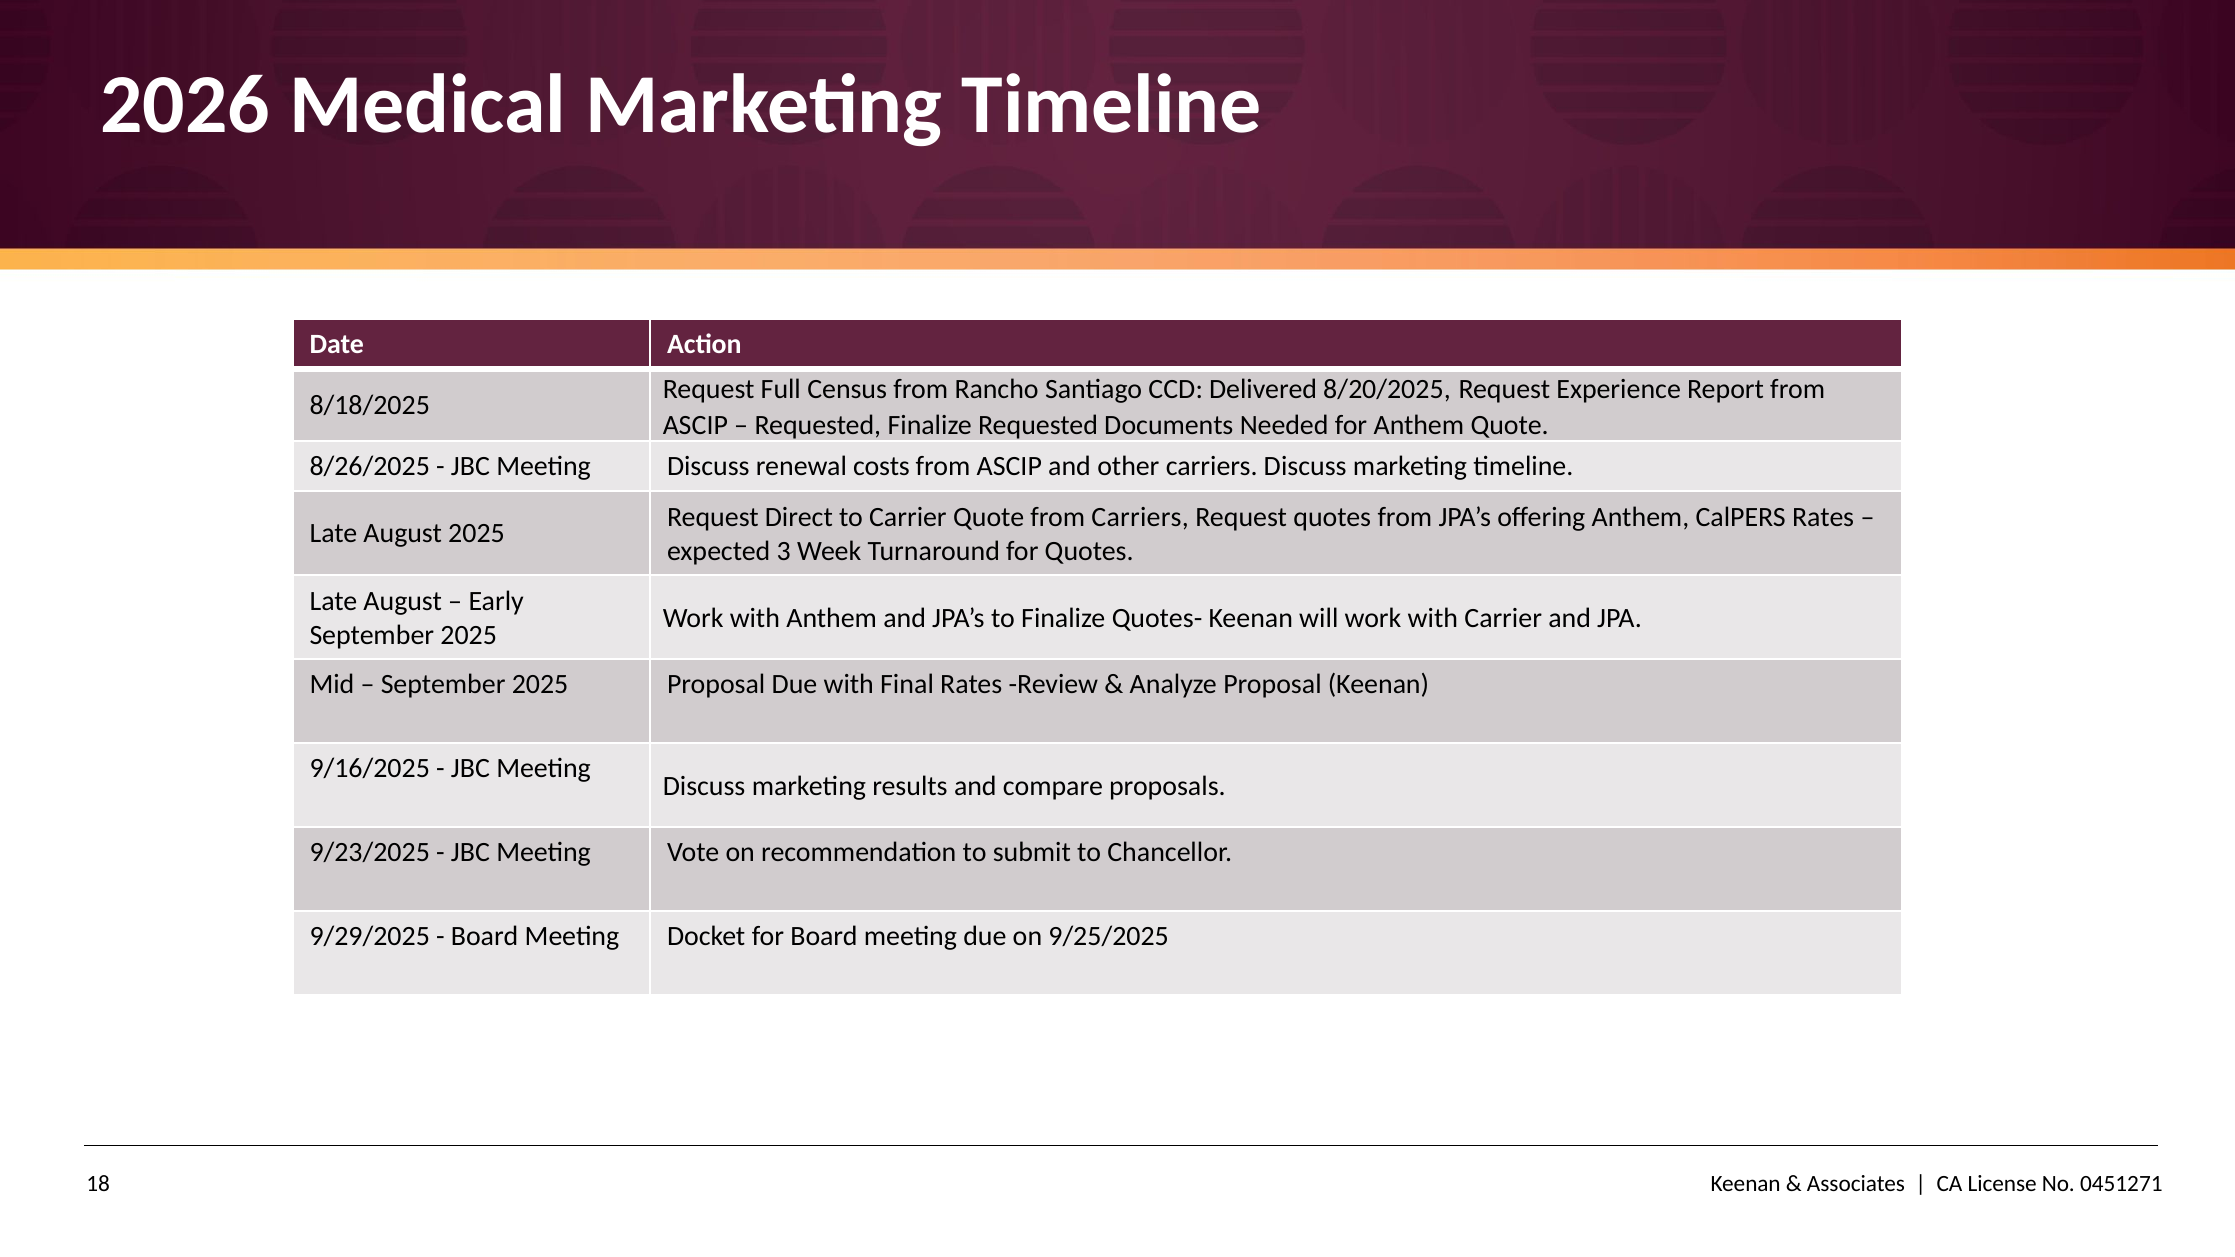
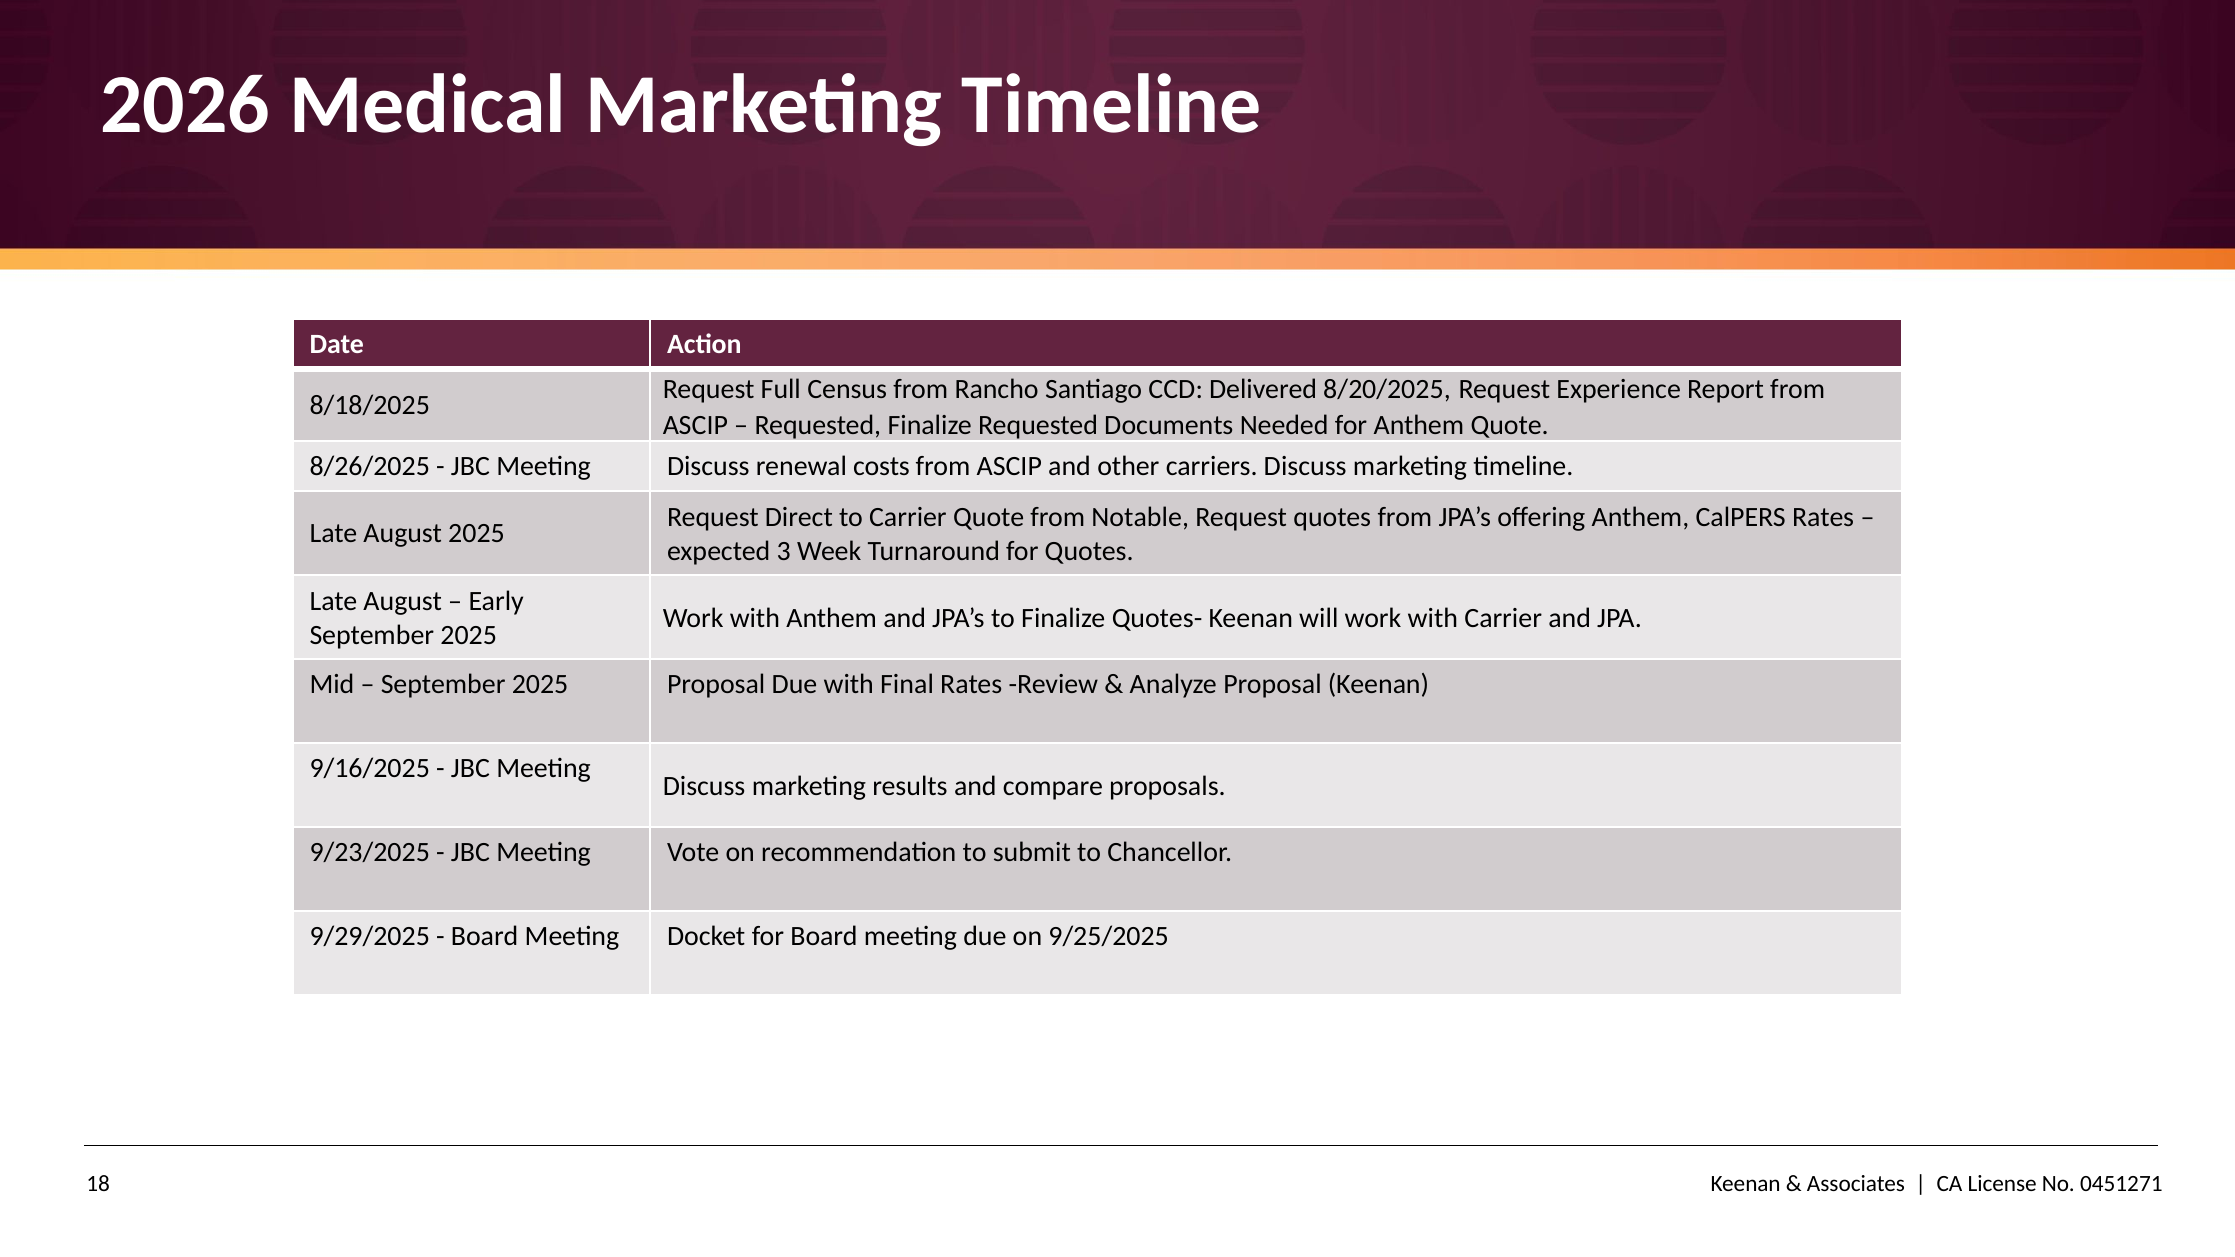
from Carriers: Carriers -> Notable (1140, 517)
